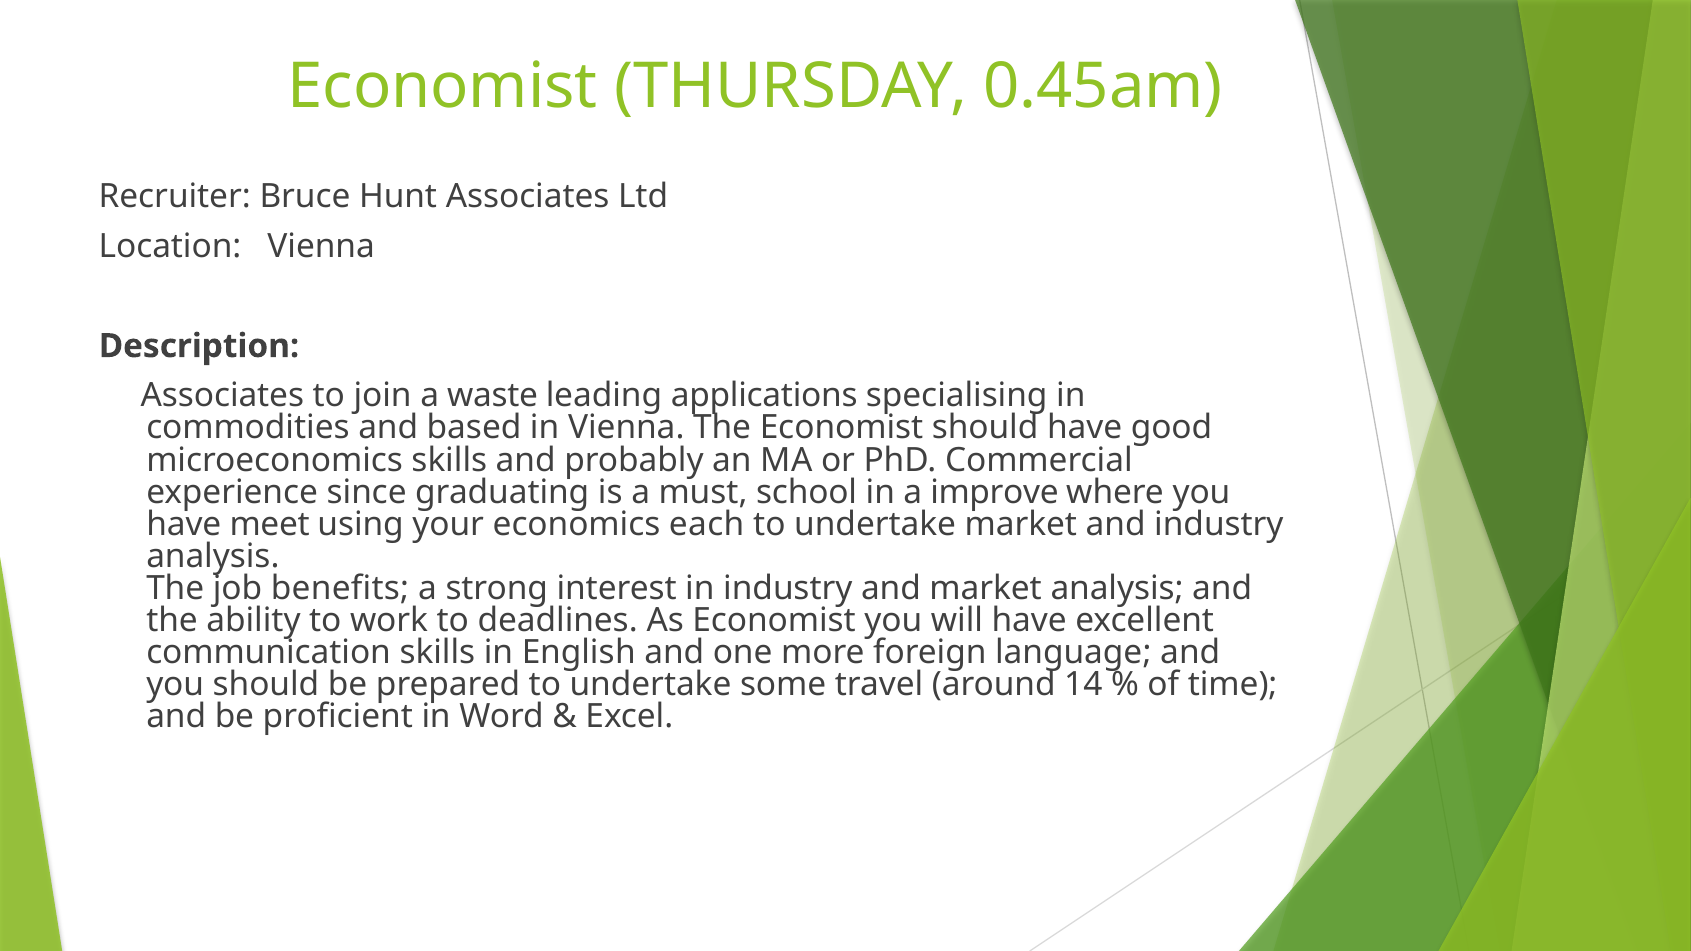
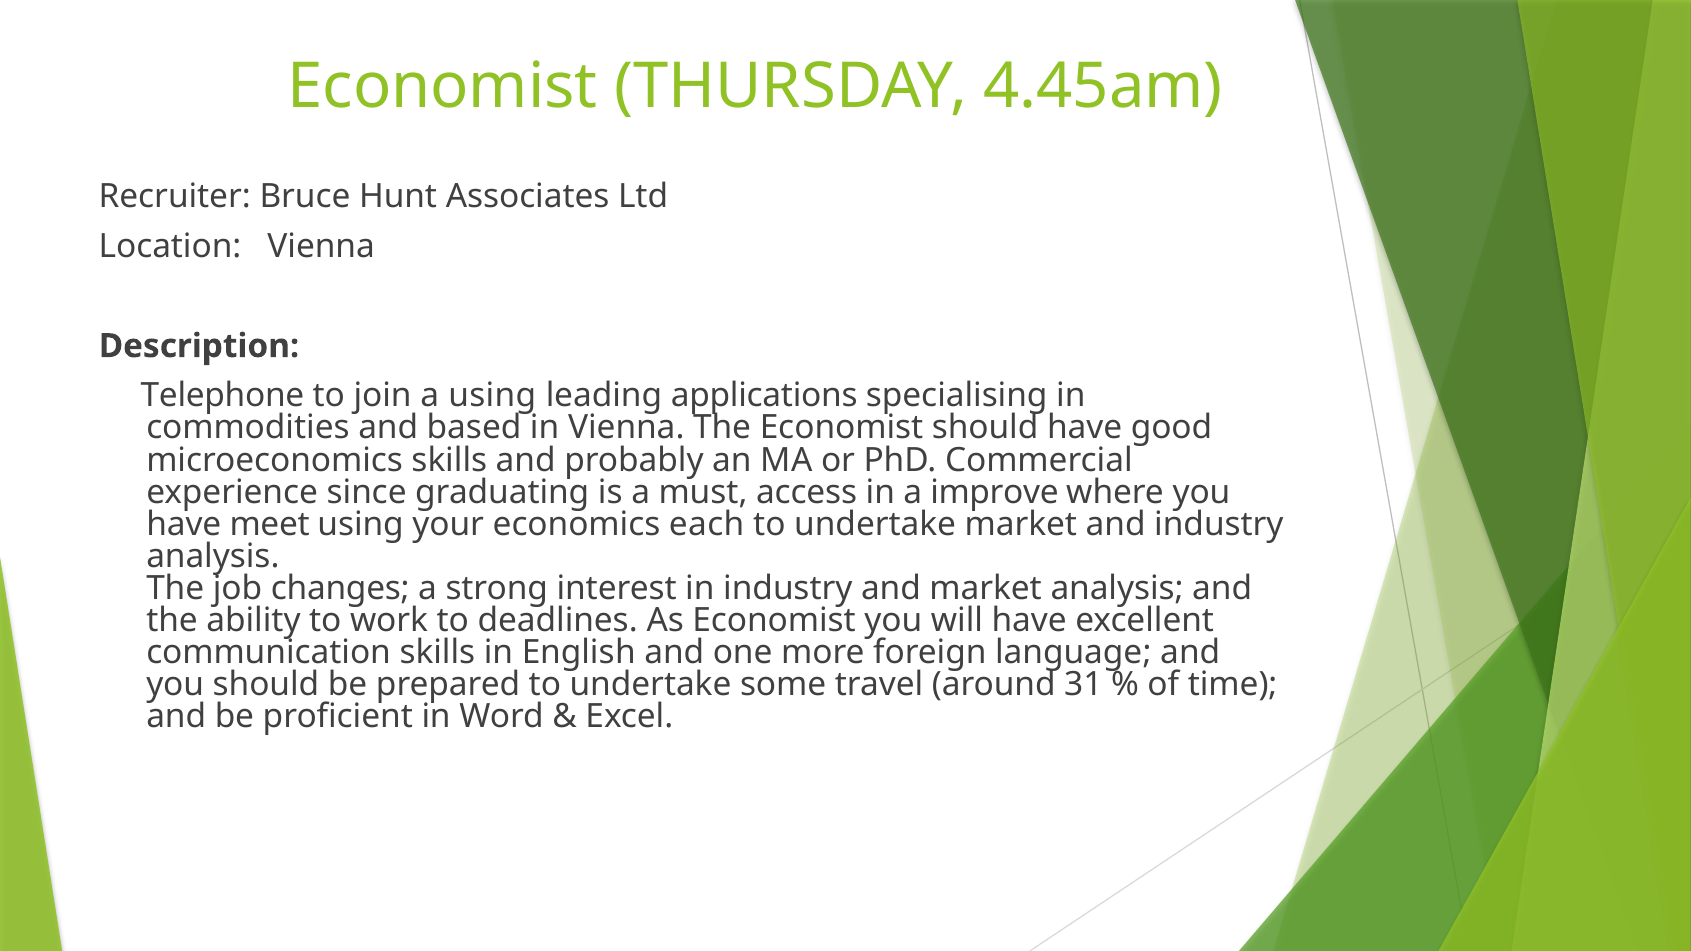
0.45am: 0.45am -> 4.45am (1103, 87)
Associates: Associates -> Telephone (222, 396)
a waste: waste -> using (492, 396)
school: school -> access (807, 492)
benefits: benefits -> changes (340, 588)
14: 14 -> 31 (1083, 685)
